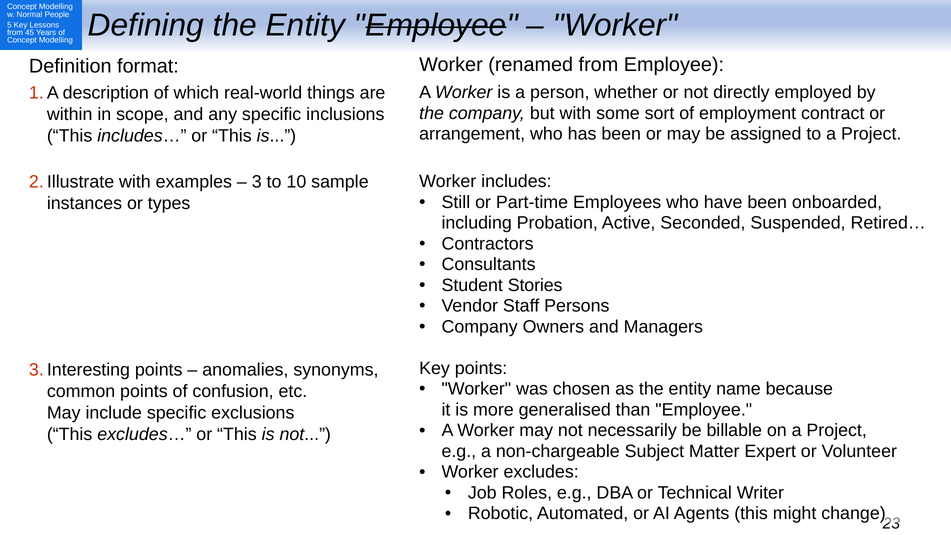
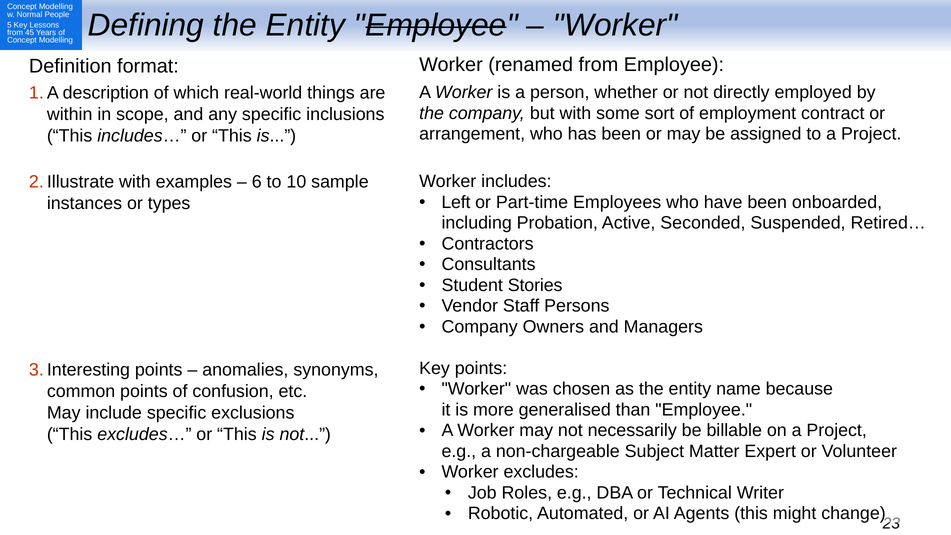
3: 3 -> 6 (257, 182)
Still: Still -> Left (456, 202)
